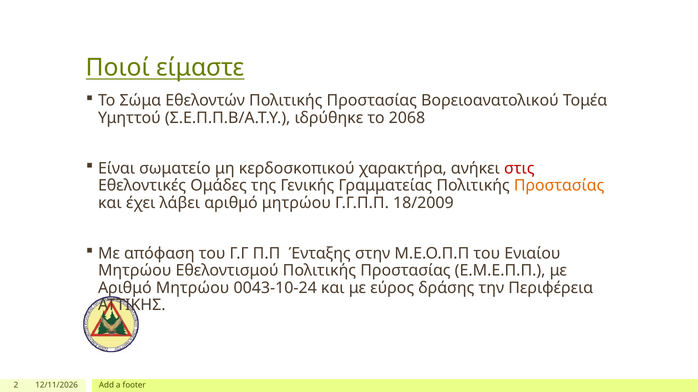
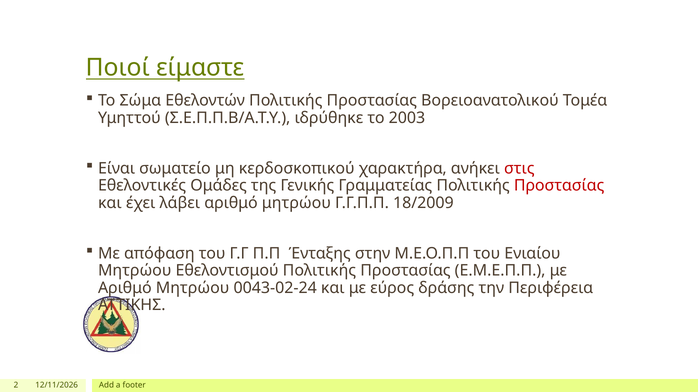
2068: 2068 -> 2003 (407, 118)
Προστασίας colour: orange -> red (559, 186)
0043-10-24: 0043-10-24 -> 0043-02-24 (275, 288)
